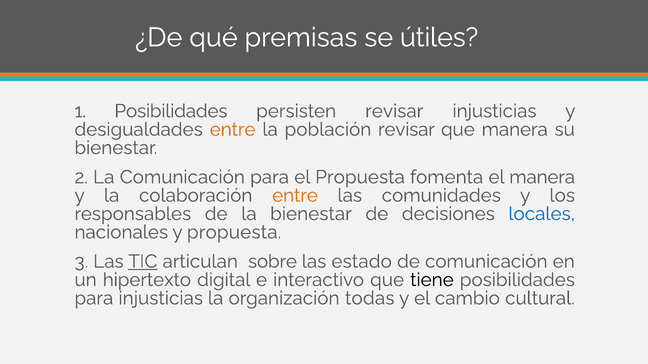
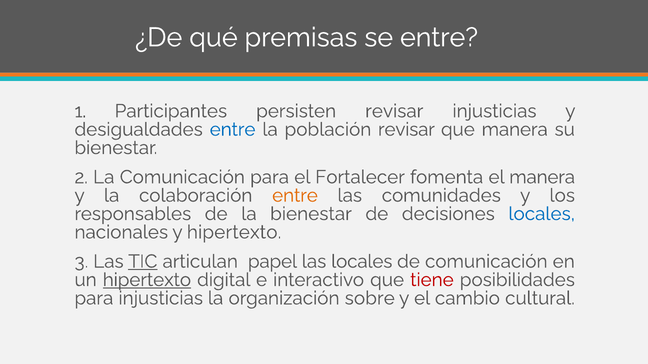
se útiles: útiles -> entre (439, 38)
1 Posibilidades: Posibilidades -> Participantes (171, 111)
entre colour: orange -> blue (233, 130)
el Propuesta: Propuesta -> Fortalecer (360, 177)
y propuesta: propuesta -> hipertexto (234, 232)
sobre: sobre -> papel (272, 262)
las estado: estado -> locales (362, 262)
hipertexto underline: none -> present (147, 280)
tiene colour: black -> red (432, 280)
todas: todas -> sobre (370, 299)
